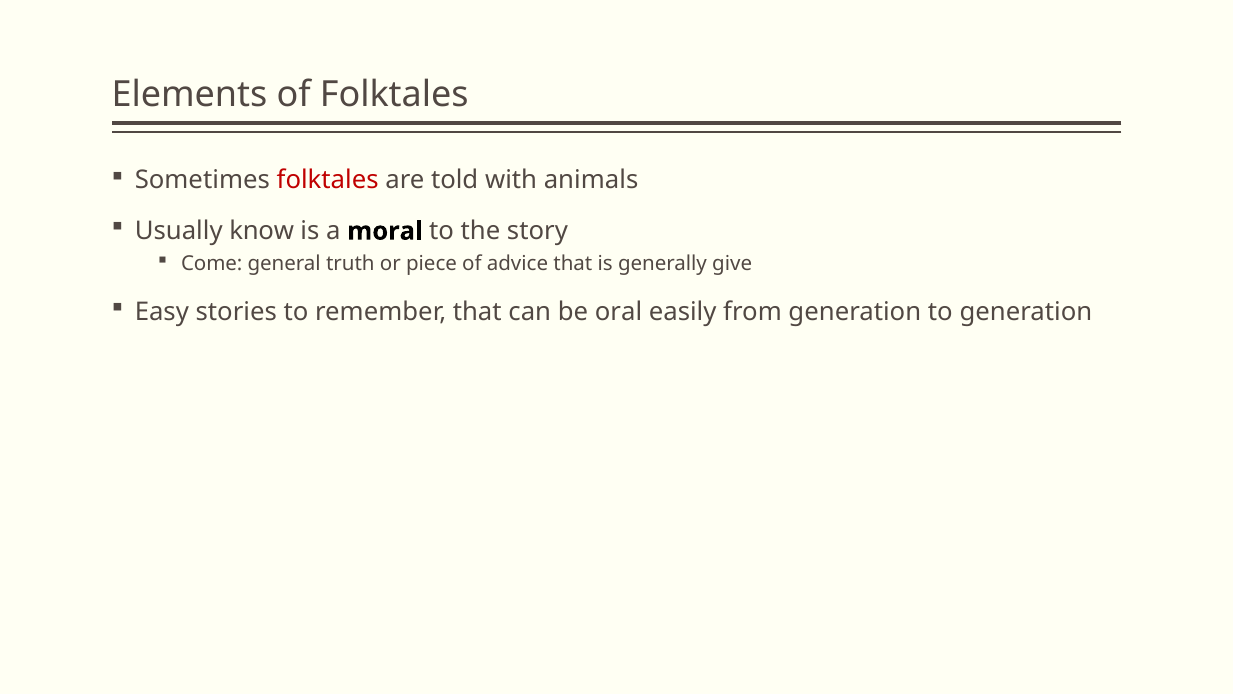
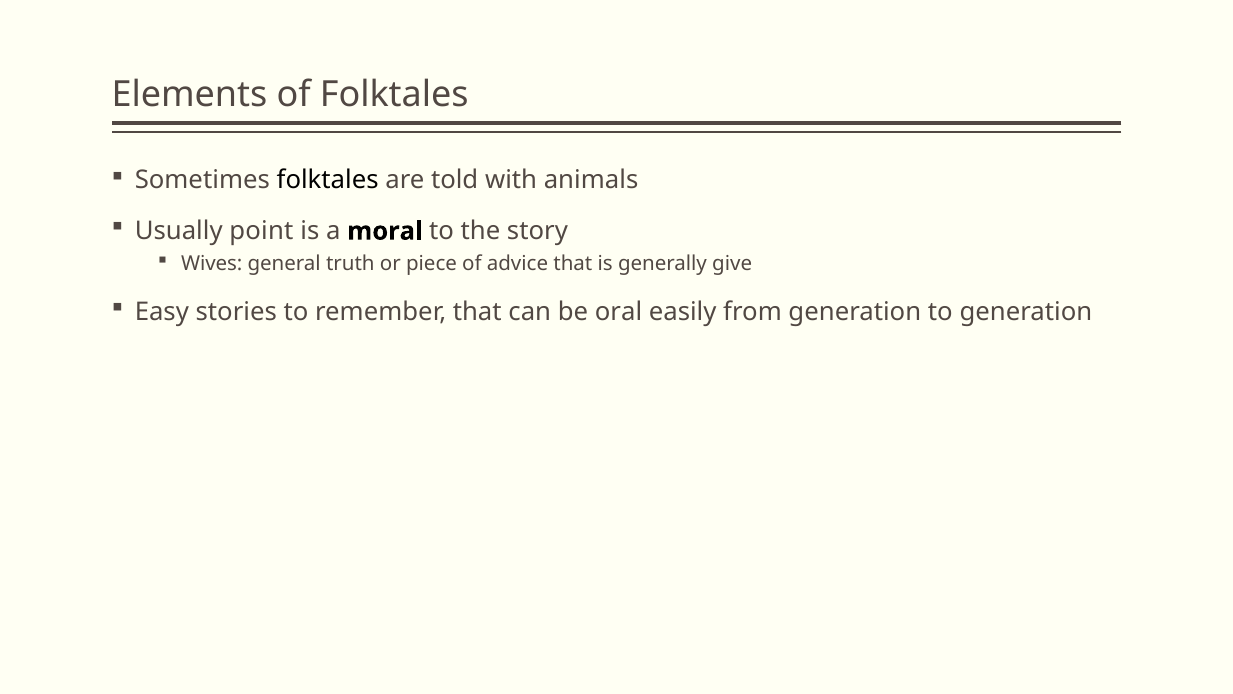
folktales colour: red -> black (328, 180)
know: know -> point (261, 231)
Come: Come -> Wives (212, 264)
